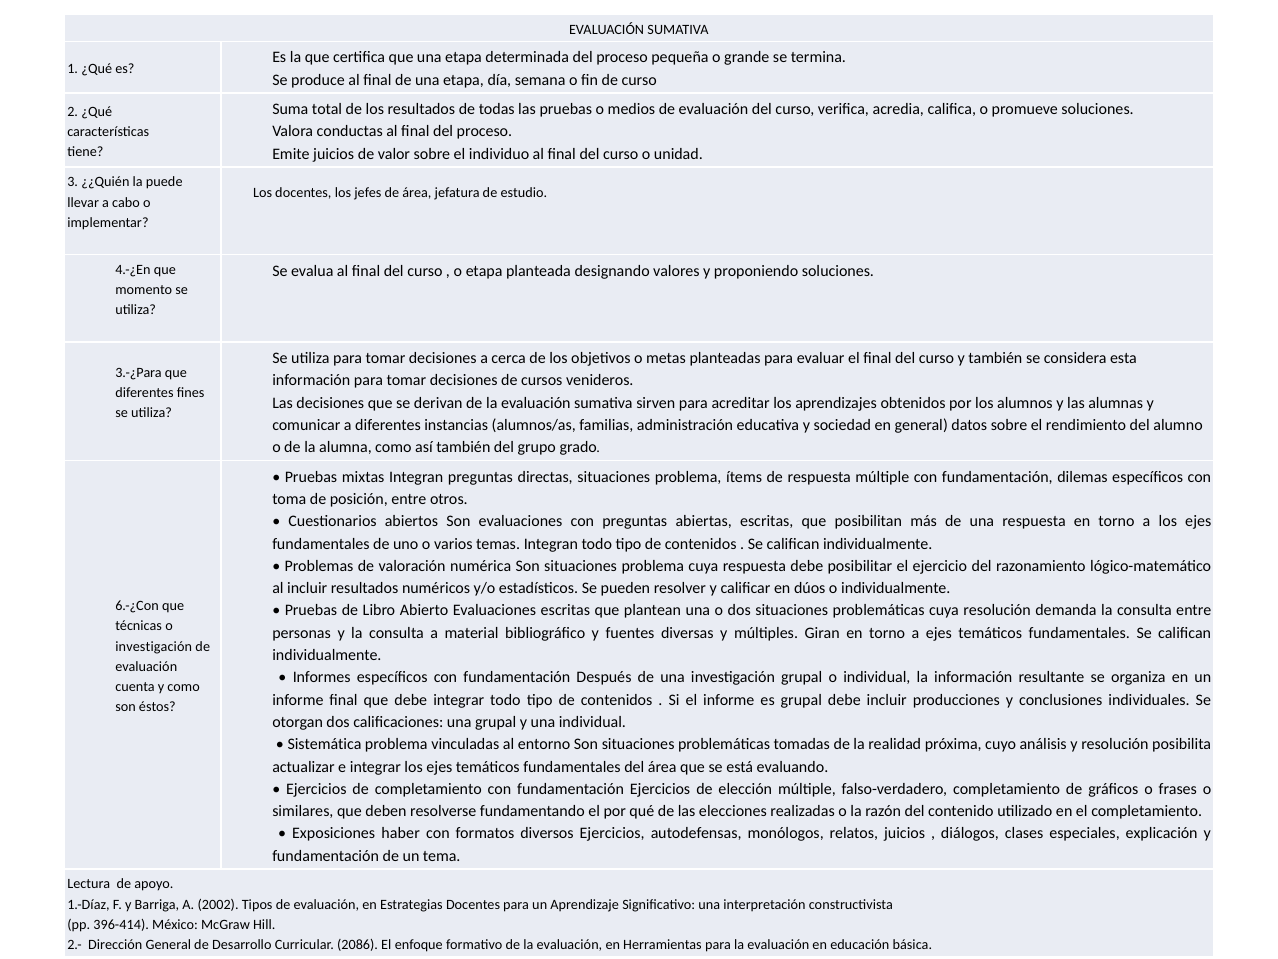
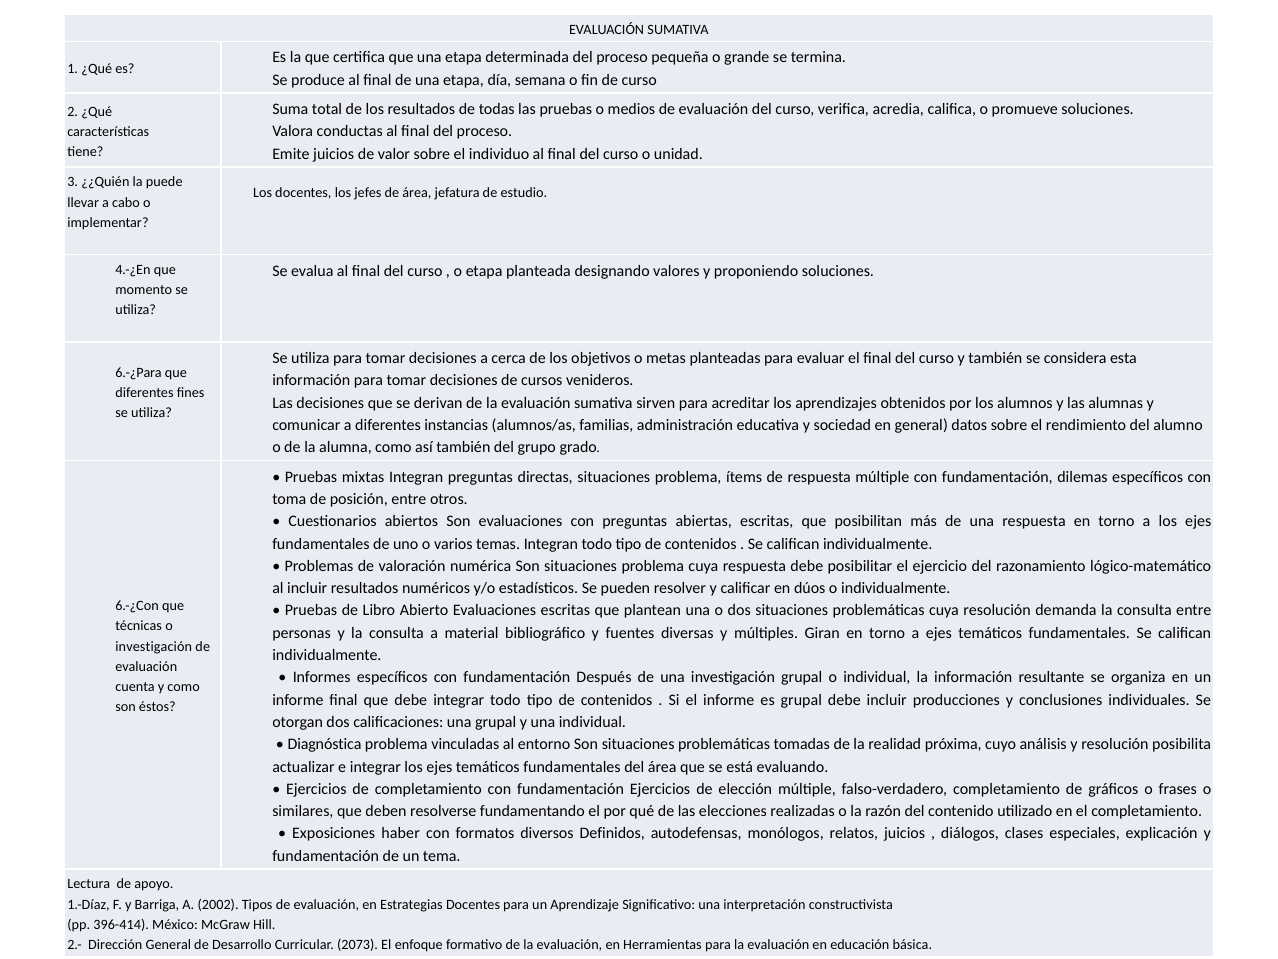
3.-¿Para: 3.-¿Para -> 6.-¿Para (139, 373)
Sistemática: Sistemática -> Diagnóstica (325, 744)
diversos Ejercicios: Ejercicios -> Definidos (612, 833)
2086: 2086 -> 2073 (358, 944)
